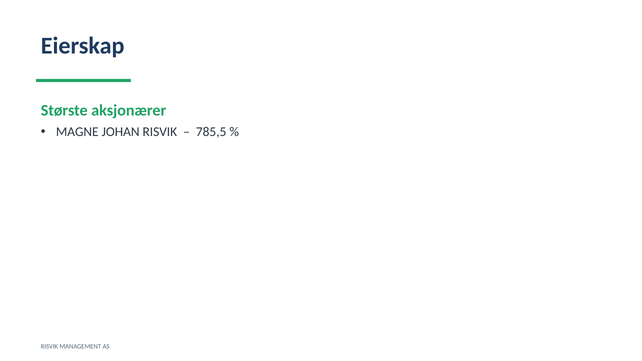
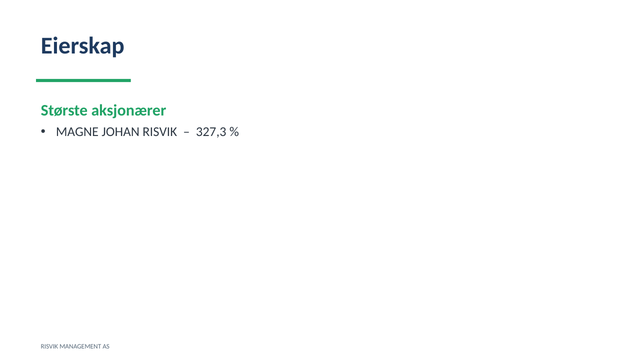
785,5: 785,5 -> 327,3 (211, 132)
